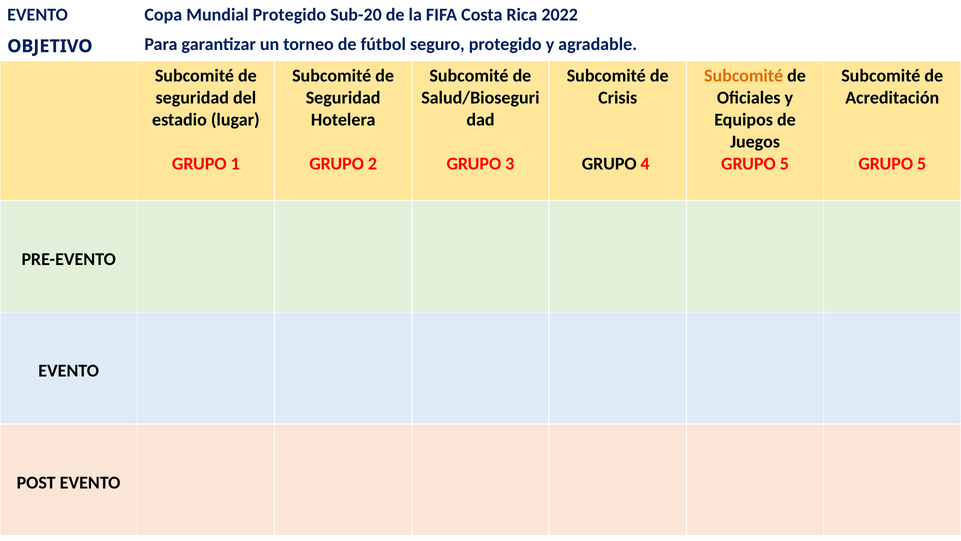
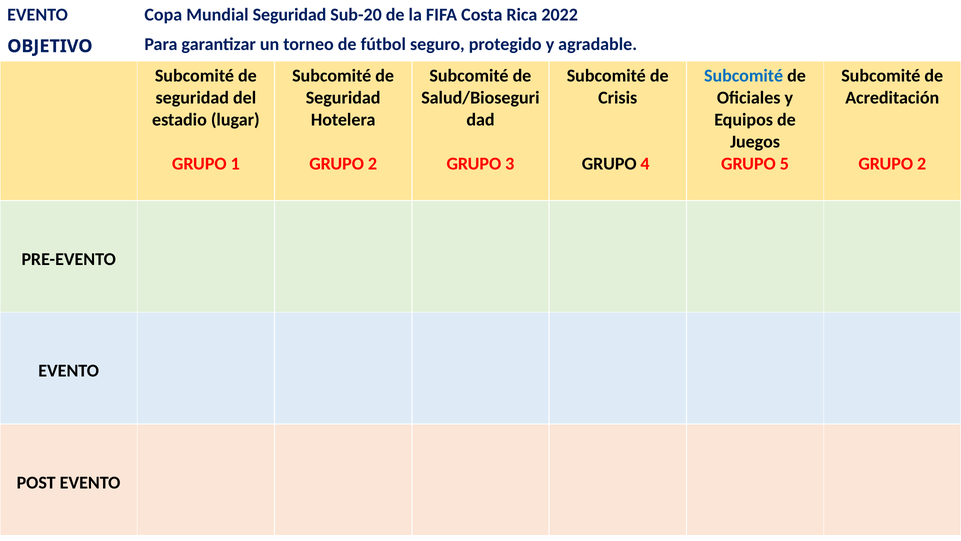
Mundial Protegido: Protegido -> Seguridad (290, 15)
Subcomité colour: orange -> blue (744, 76)
5: 5 -> 2 (922, 164)
